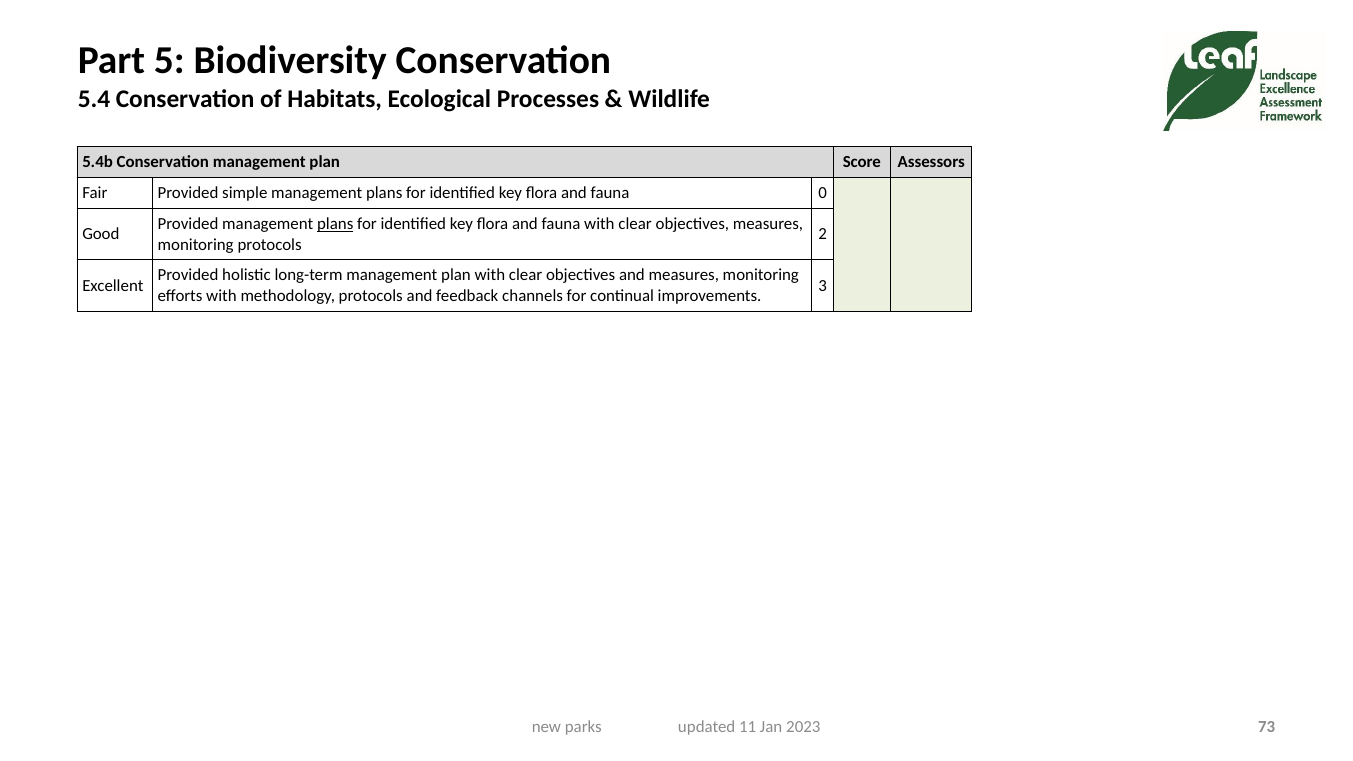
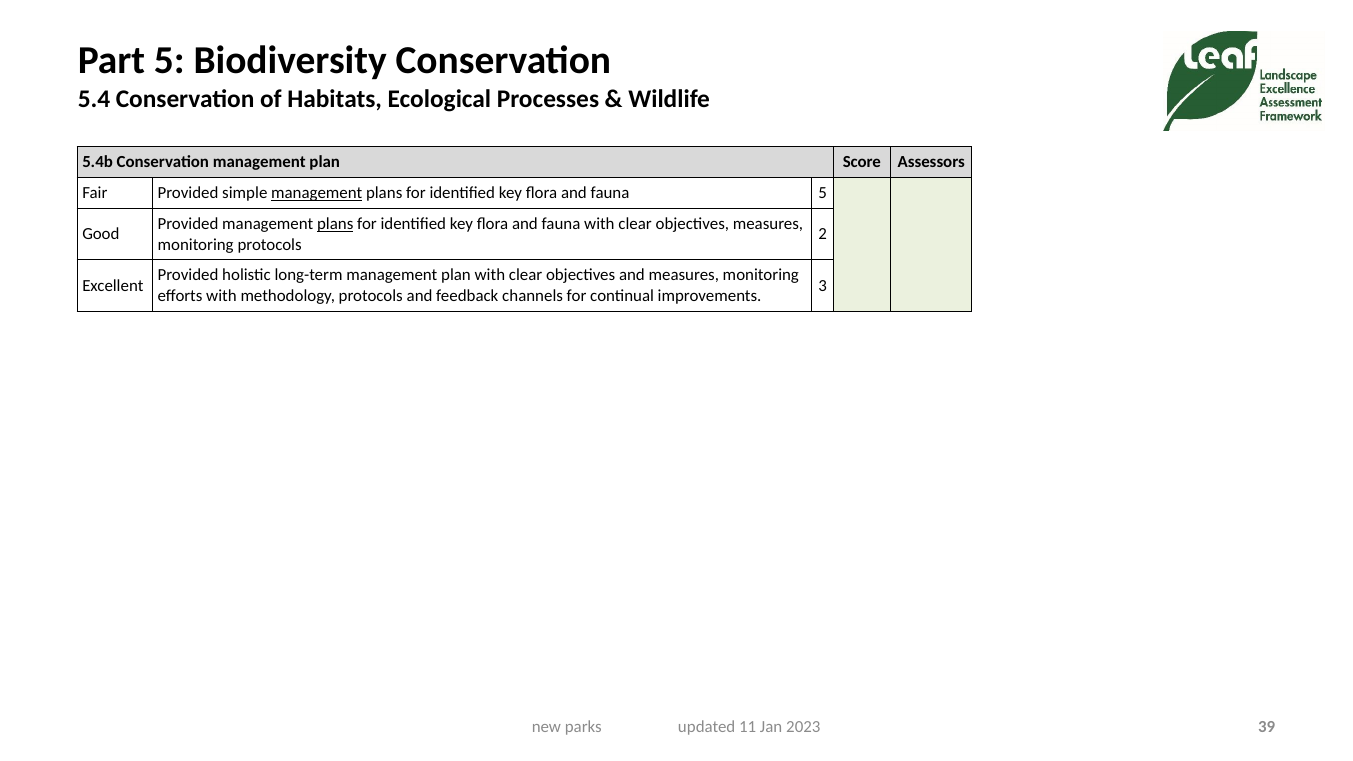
management underline: none -> present (317, 193)
fauna 0: 0 -> 5 (823, 193)
73: 73 -> 39 (1267, 727)
